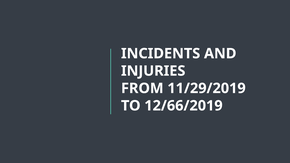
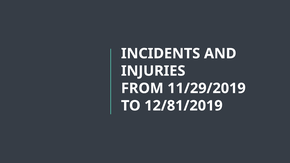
12/66/2019: 12/66/2019 -> 12/81/2019 (183, 106)
